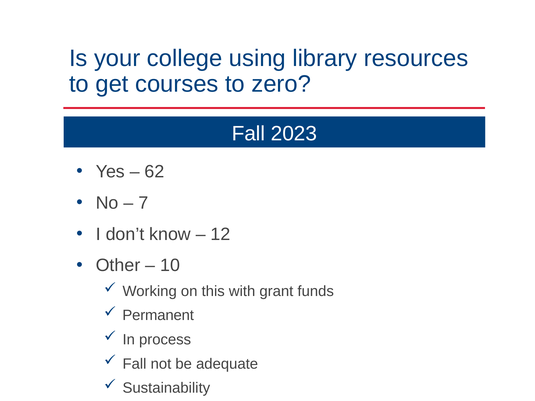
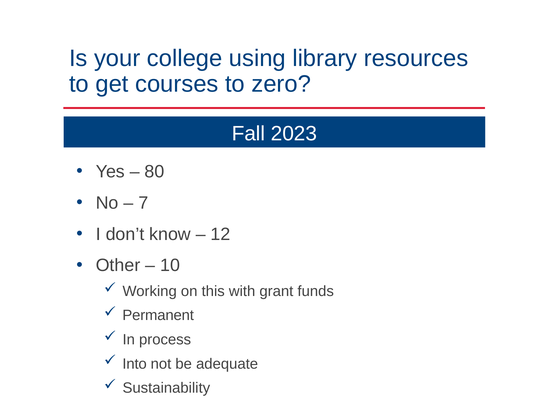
62: 62 -> 80 (155, 172)
Fall: Fall -> Into (135, 364)
